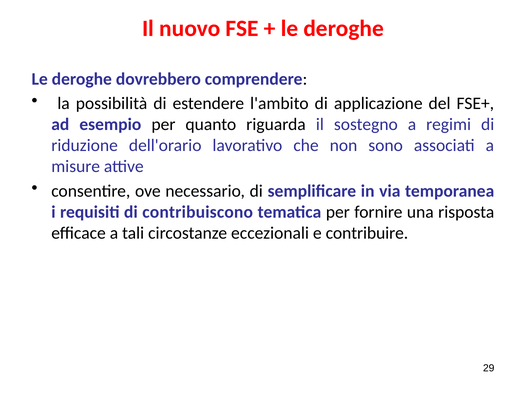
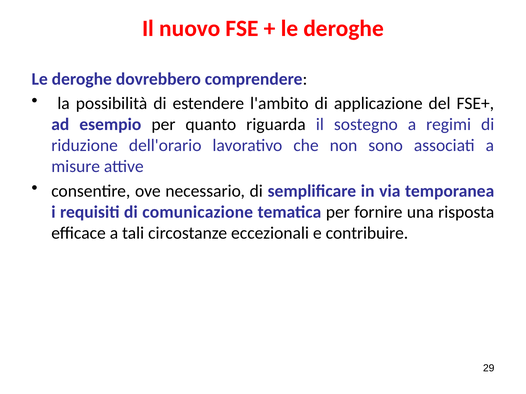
contribuiscono: contribuiscono -> comunicazione (198, 212)
